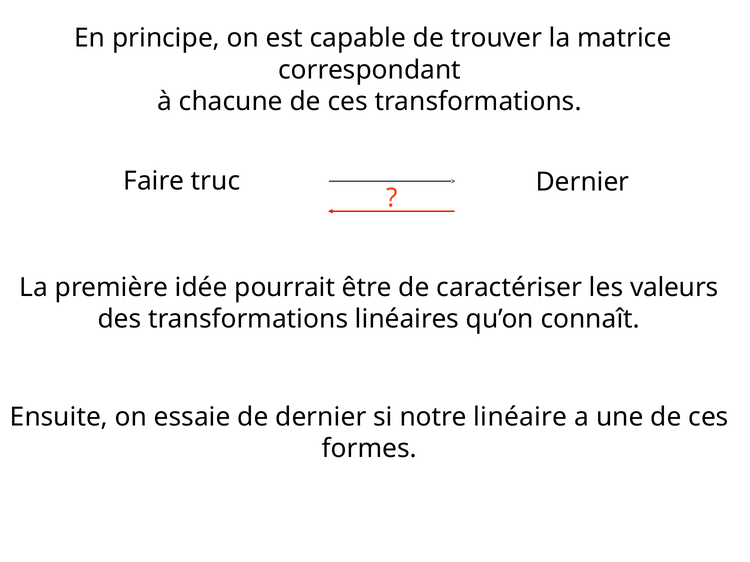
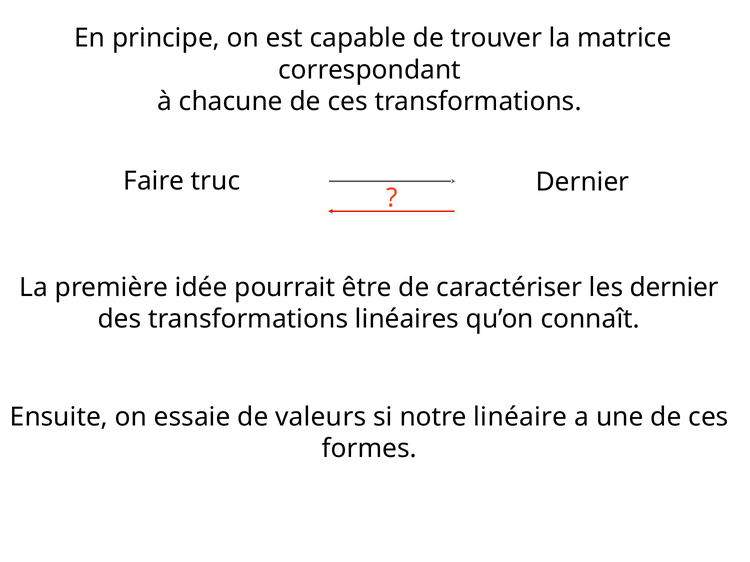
les valeurs: valeurs -> dernier (674, 288)
de dernier: dernier -> valeurs (321, 417)
